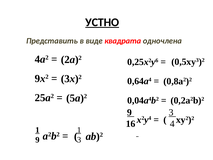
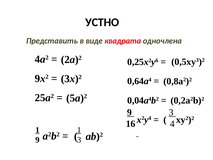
УСТНО underline: present -> none (102, 22)
